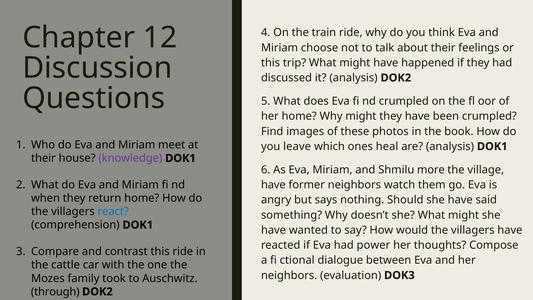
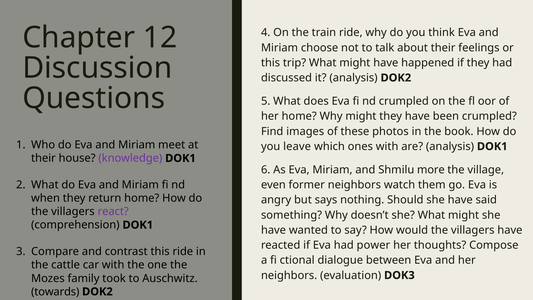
ones heal: heal -> with (387, 146)
have: have -> even (273, 185)
react colour: blue -> purple (113, 212)
through: through -> towards (55, 291)
